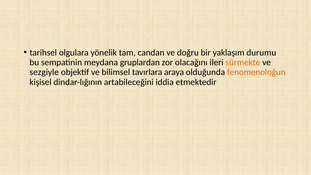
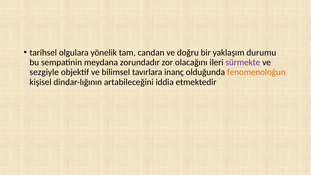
gruplardan: gruplardan -> zorundadır (140, 62)
sürmekte colour: orange -> purple (243, 62)
araya: araya -> inanç (174, 72)
